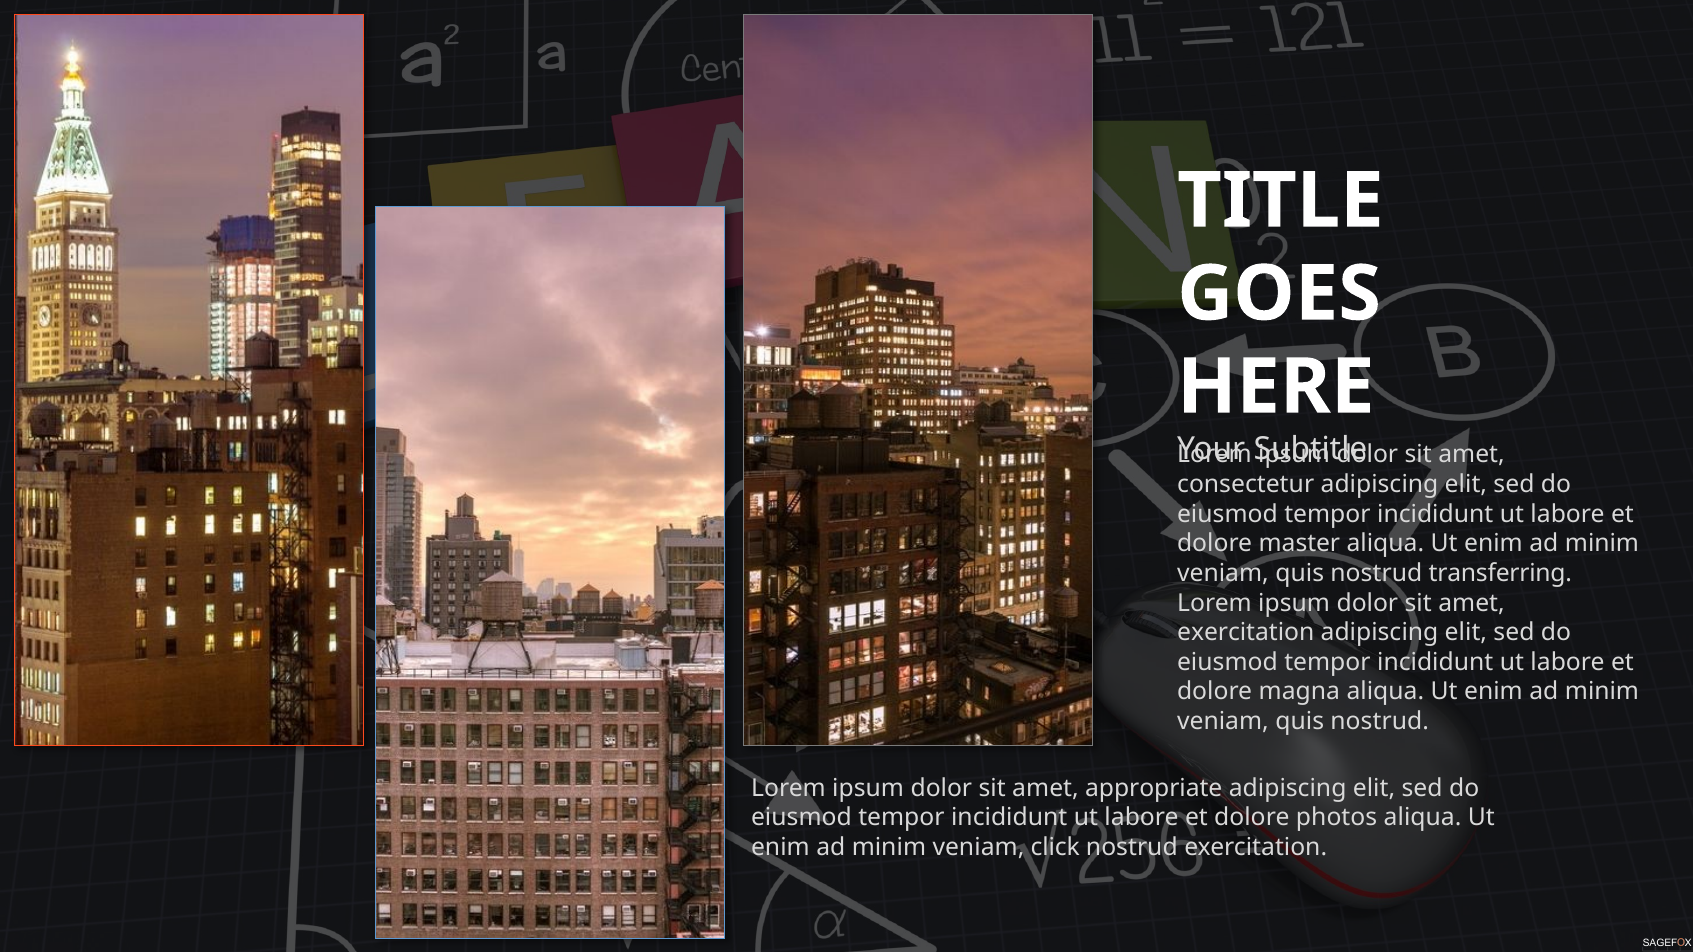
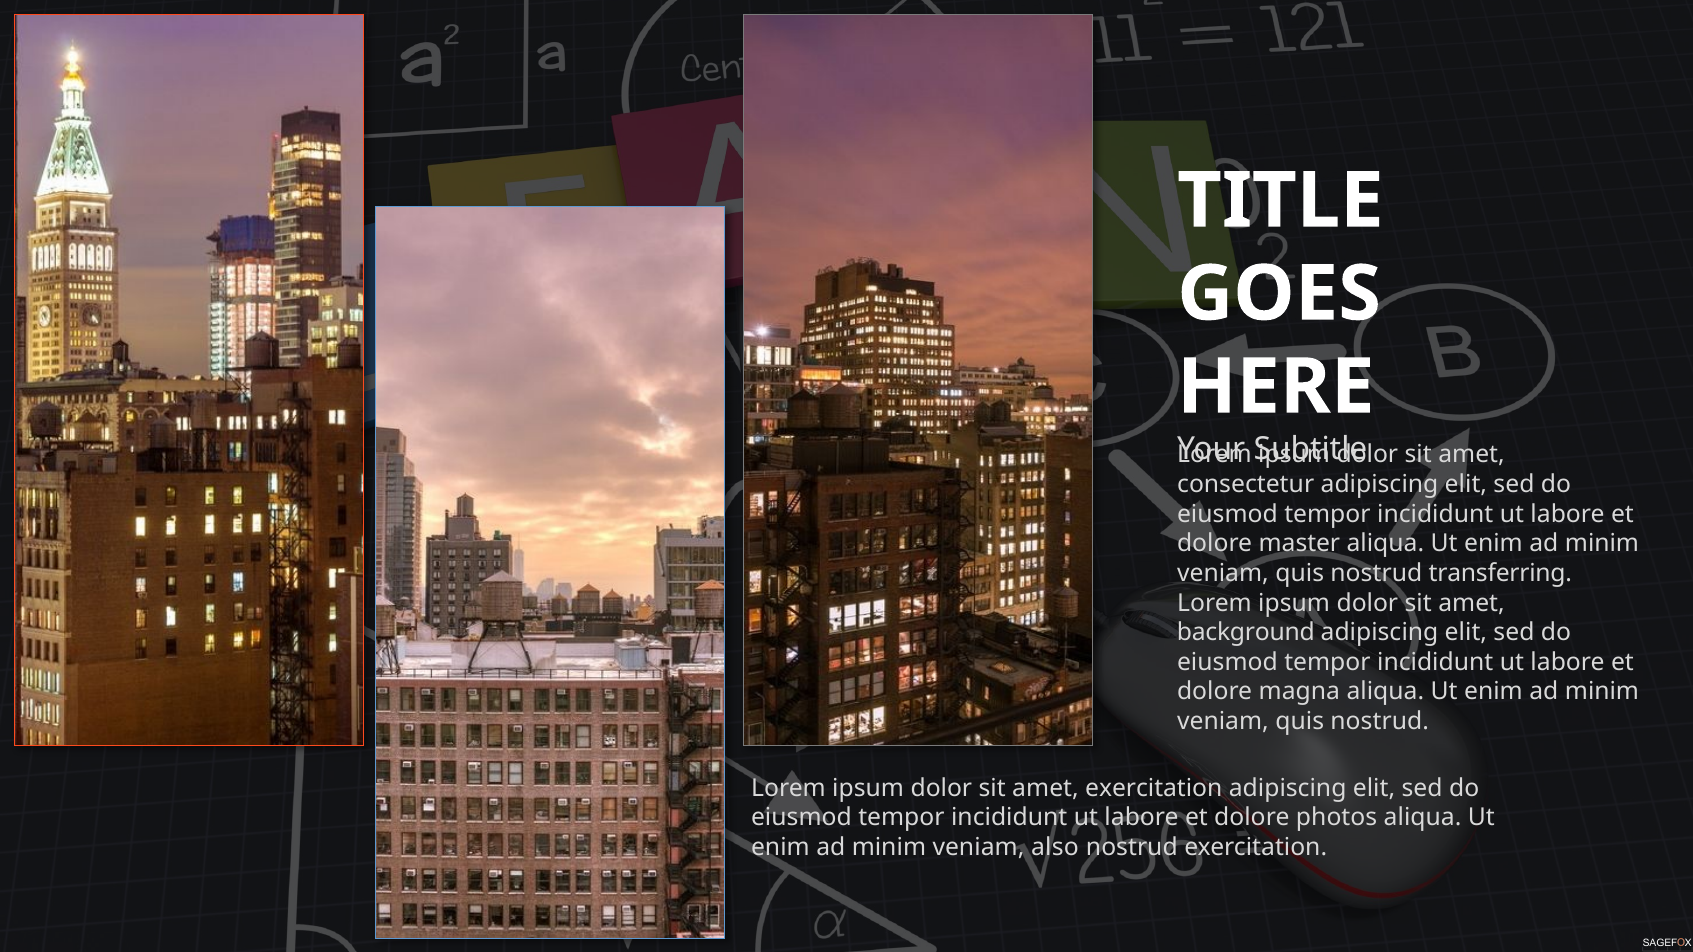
exercitation: exercitation -> background (1246, 633)
amet appropriate: appropriate -> exercitation (1154, 788)
click: click -> also (1055, 848)
